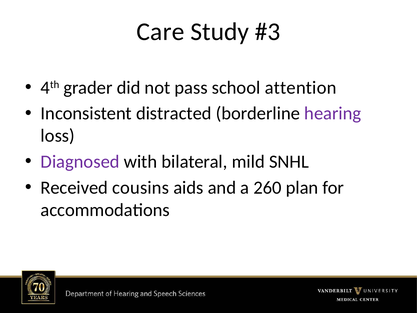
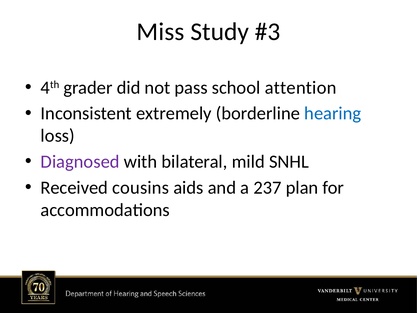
Care: Care -> Miss (160, 32)
distracted: distracted -> extremely (174, 113)
hearing colour: purple -> blue (333, 113)
260: 260 -> 237 (267, 188)
